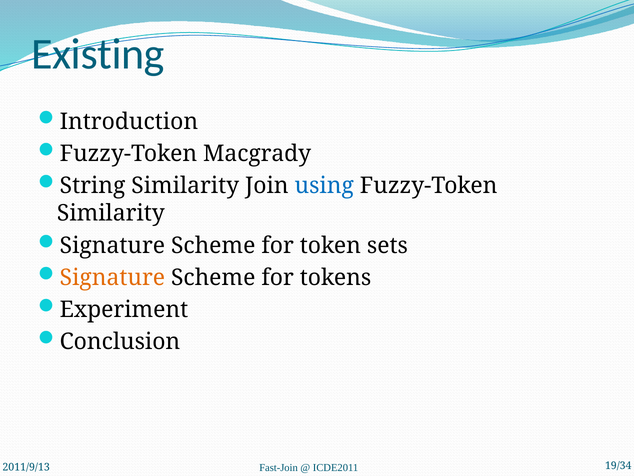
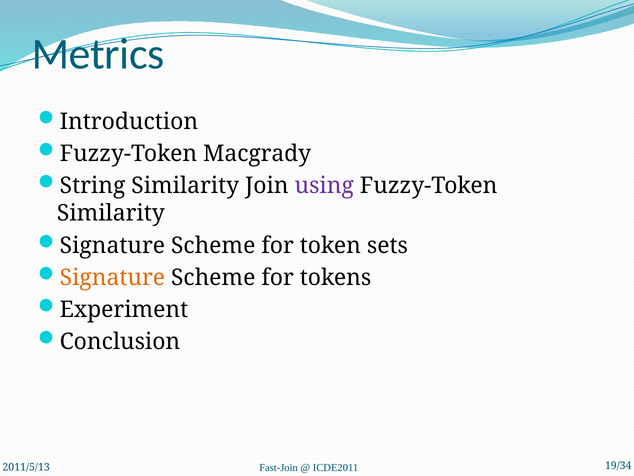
Existing: Existing -> Metrics (98, 54)
using colour: blue -> purple (324, 186)
2011/9/13: 2011/9/13 -> 2011/5/13 (26, 467)
